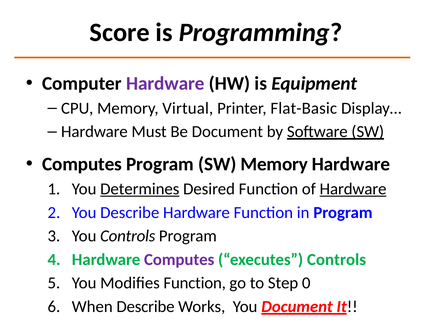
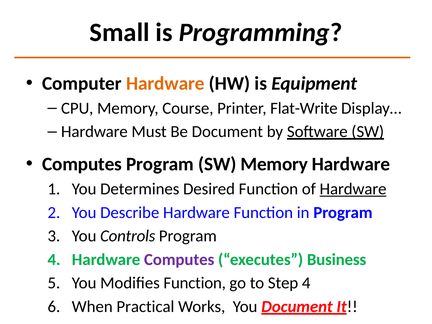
Score: Score -> Small (120, 32)
Hardware colour: purple -> orange (165, 83)
Virtual: Virtual -> Course (188, 108)
Flat-Basic: Flat-Basic -> Flat-Write (304, 108)
Determines underline: present -> none (140, 189)
executes Controls: Controls -> Business (337, 260)
Step 0: 0 -> 4 (306, 283)
When Describe: Describe -> Practical (145, 306)
